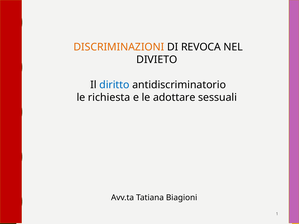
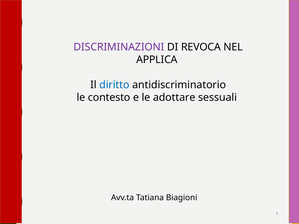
DISCRIMINAZIONI colour: orange -> purple (119, 47)
DIVIETO: DIVIETO -> APPLICA (157, 60)
richiesta: richiesta -> contesto (109, 98)
